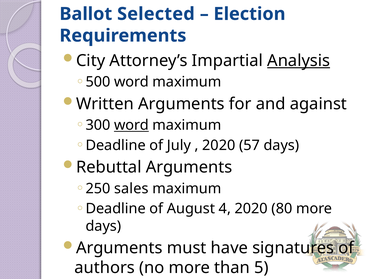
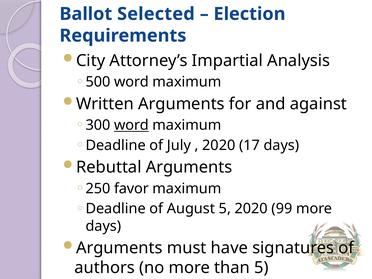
Analysis underline: present -> none (299, 61)
57: 57 -> 17 (249, 145)
sales: sales -> favor (131, 188)
August 4: 4 -> 5 (225, 209)
80: 80 -> 99 (282, 209)
